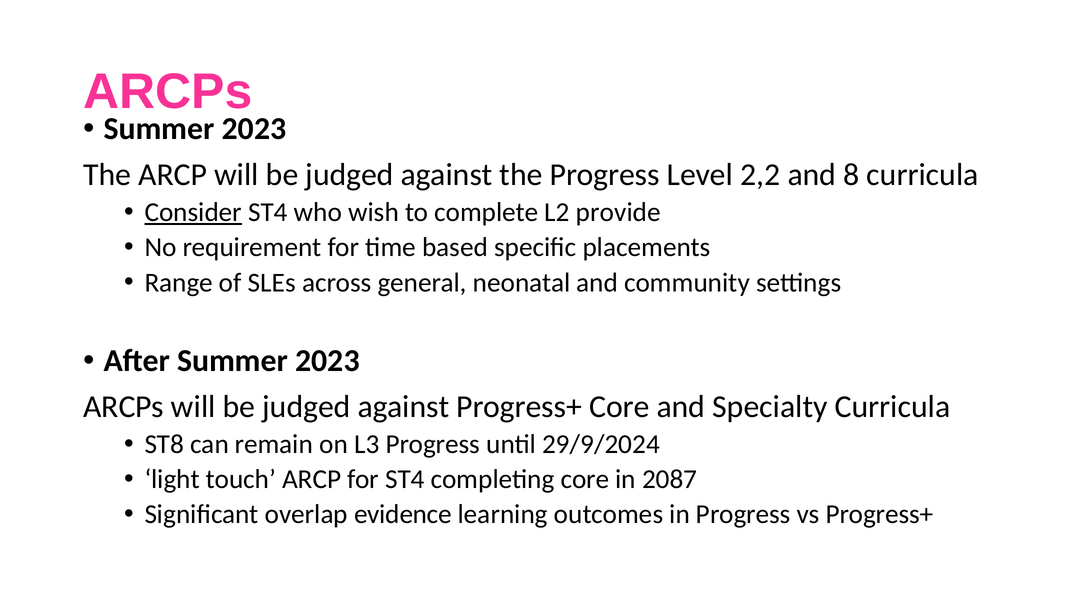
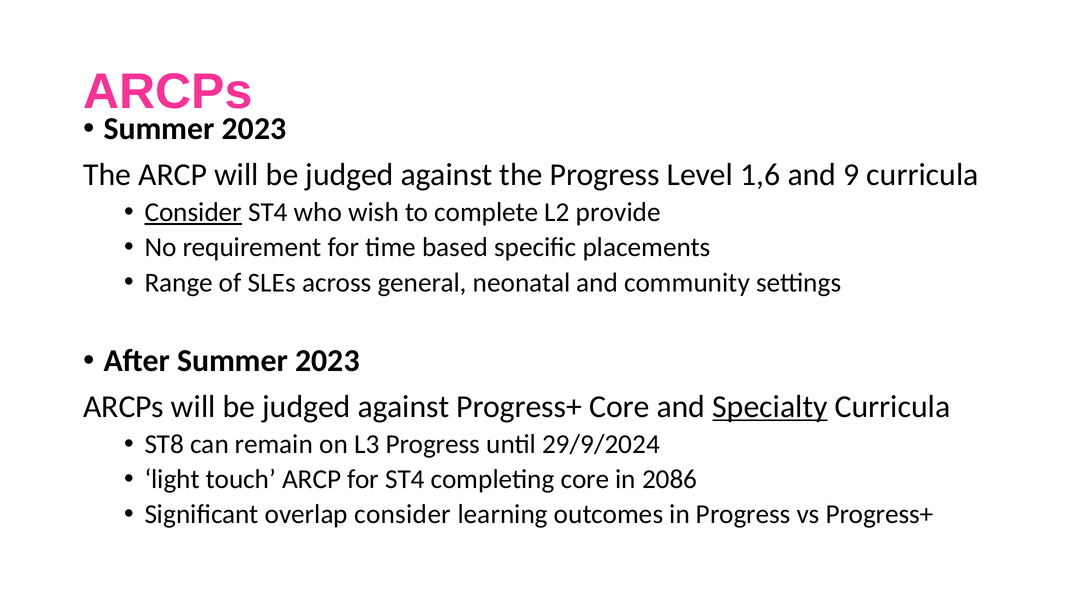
2,2: 2,2 -> 1,6 (760, 175)
8: 8 -> 9 (851, 175)
Specialty underline: none -> present (770, 406)
2087: 2087 -> 2086 (670, 479)
overlap evidence: evidence -> consider (403, 514)
